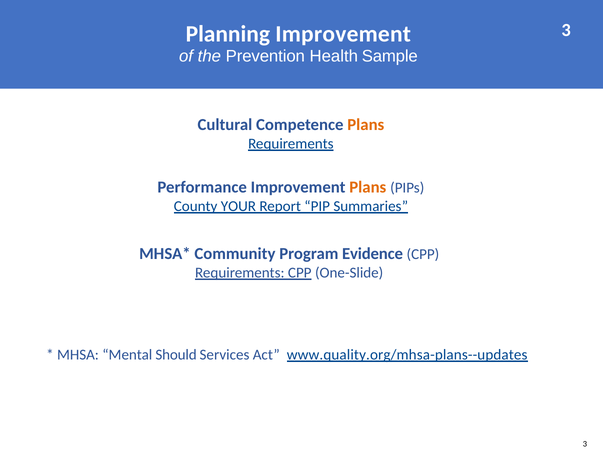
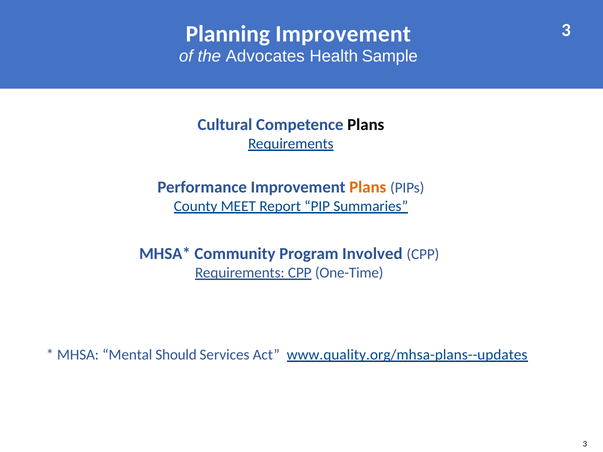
Prevention: Prevention -> Advocates (265, 56)
Plans colour: orange -> black (366, 125)
YOUR: YOUR -> MEET (238, 206)
Evidence: Evidence -> Involved (372, 254)
One-Slide: One-Slide -> One-Time (349, 273)
